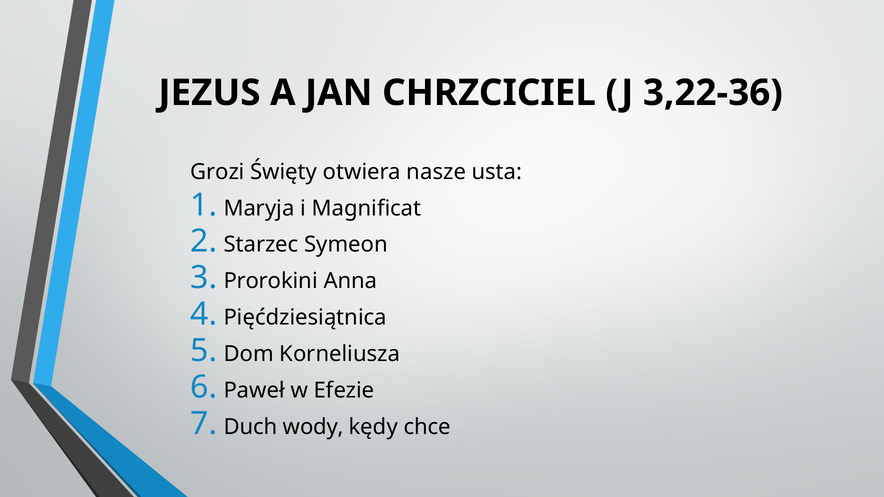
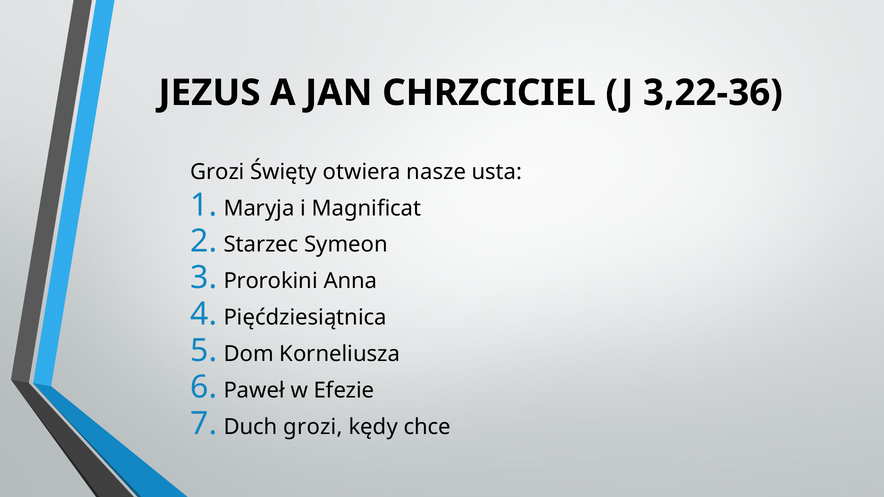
Duch wody: wody -> grozi (313, 427)
